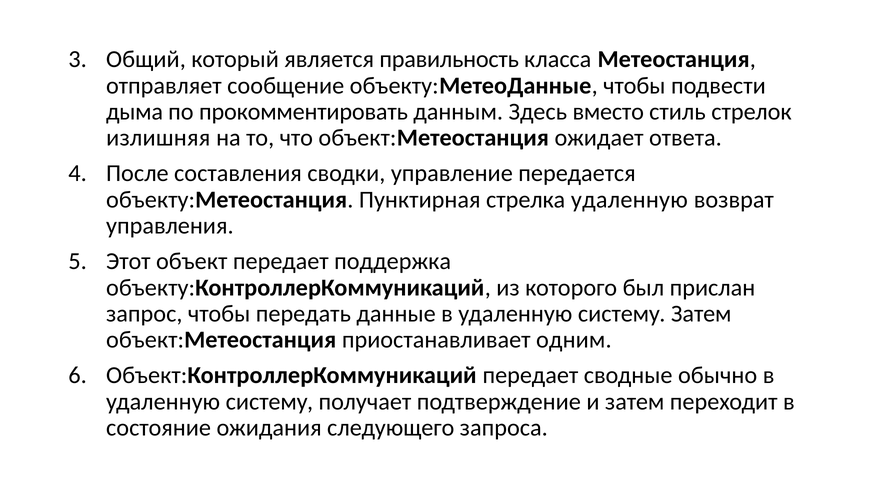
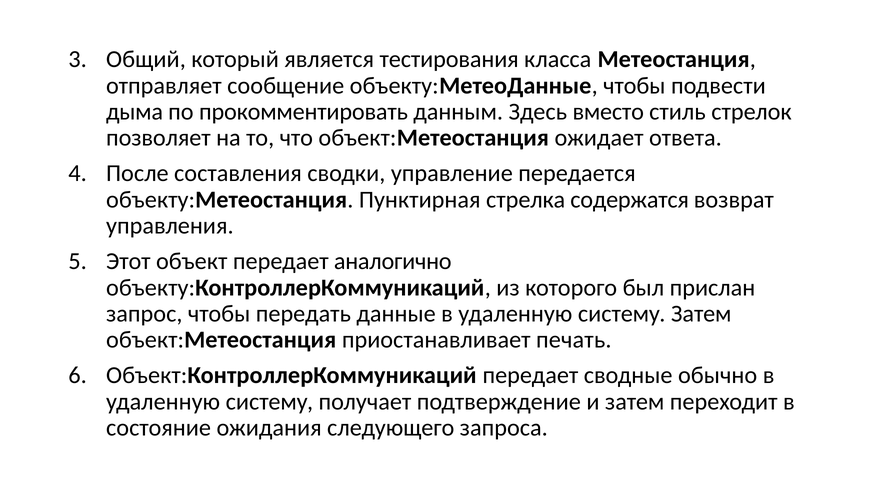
правильность: правильность -> тестирования (449, 59)
излишняя: излишняя -> позволяет (158, 138)
стрелка удаленную: удаленную -> содержатся (630, 200)
поддержка: поддержка -> аналогично (393, 261)
одним: одним -> печать (574, 340)
